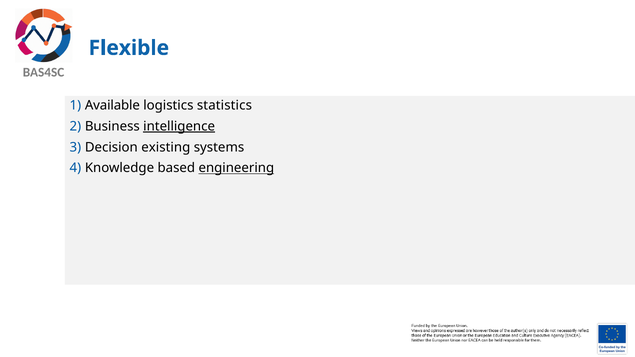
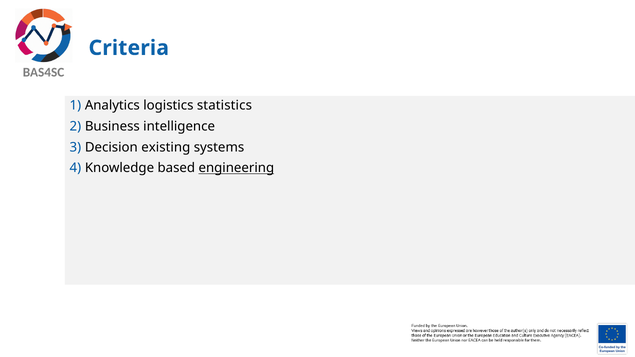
Flexible: Flexible -> Criteria (129, 48)
Available: Available -> Analytics (112, 105)
intelligence underline: present -> none (179, 126)
